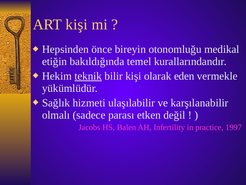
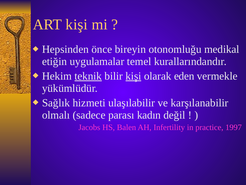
bakıldığında: bakıldığında -> uygulamalar (97, 61)
kişi underline: none -> present (133, 76)
etken: etken -> kadın (149, 115)
